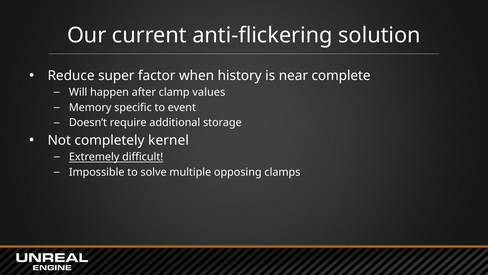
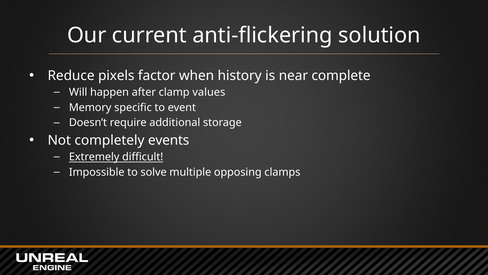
super: super -> pixels (116, 76)
kernel: kernel -> events (169, 140)
